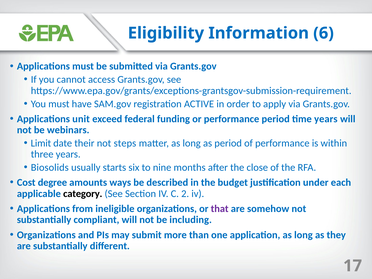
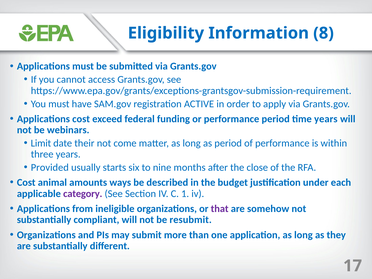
6: 6 -> 8 (324, 33)
Applications unit: unit -> cost (81, 119)
steps: steps -> come (125, 143)
Biosolids: Biosolids -> Provided (50, 167)
degree: degree -> animal (52, 182)
category colour: black -> purple (83, 194)
2: 2 -> 1 (185, 194)
including: including -> resubmit (191, 220)
